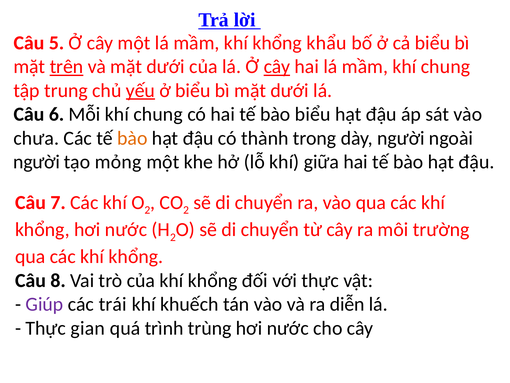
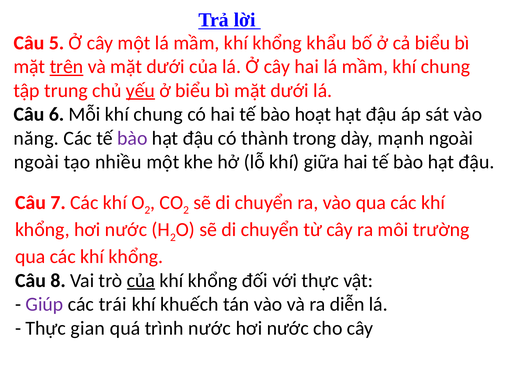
cây underline: present -> none (277, 67)
bào biểu: biểu -> hoạt (313, 114)
chưa: chưa -> năng (36, 138)
bào colour: orange -> purple (132, 138)
dày người: người -> mạnh (401, 138)
người: người -> ngoài (36, 162)
mỏng: mỏng -> nhiều (118, 162)
của underline: none -> present (141, 280)
trình trùng: trùng -> nước (210, 328)
